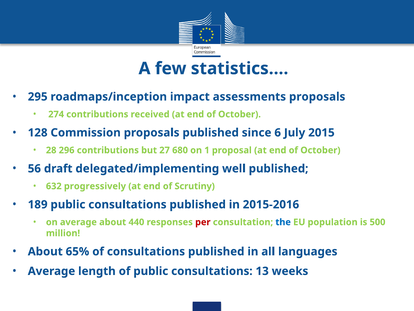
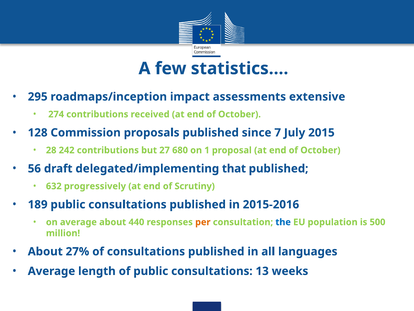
assessments proposals: proposals -> extensive (317, 97)
6: 6 -> 7 (278, 132)
296: 296 -> 242 (67, 150)
well: well -> that (234, 168)
per colour: red -> orange (203, 222)
65%: 65% -> 27% (77, 251)
